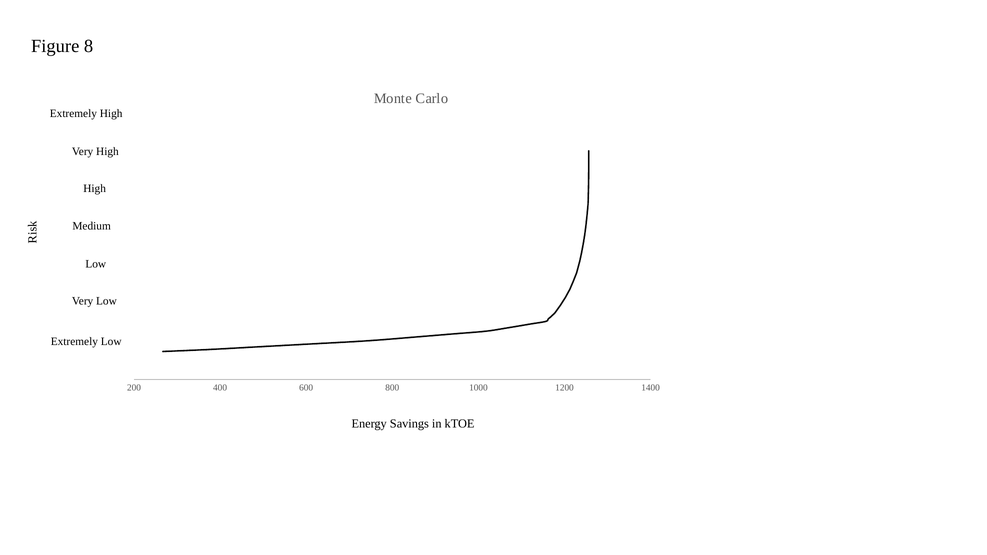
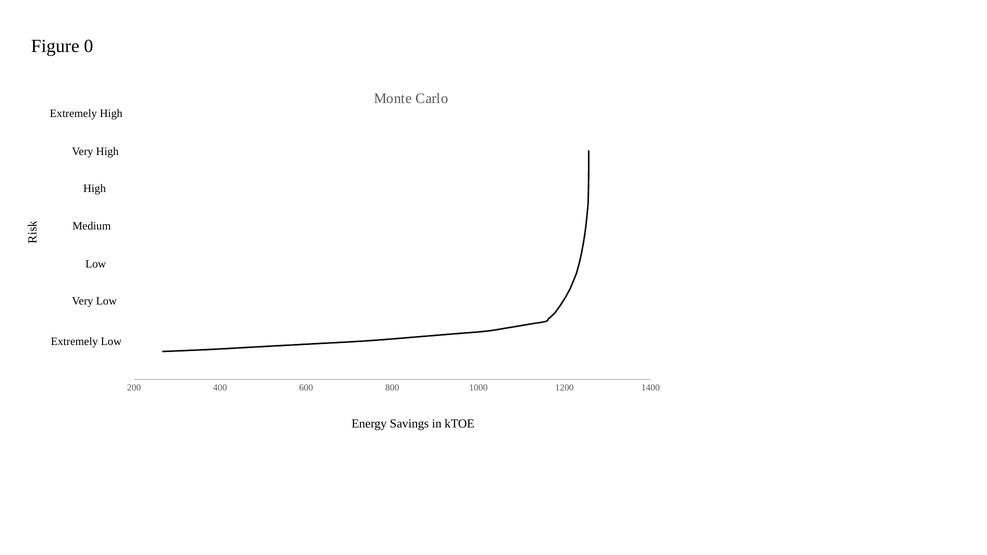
8: 8 -> 0 (89, 46)
